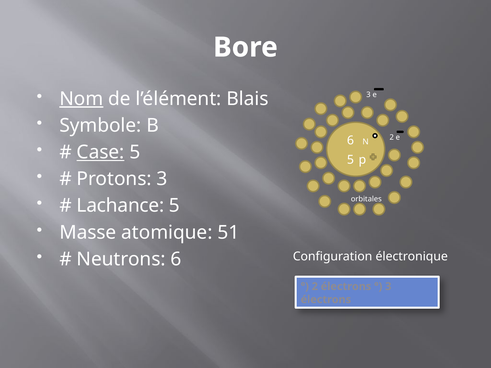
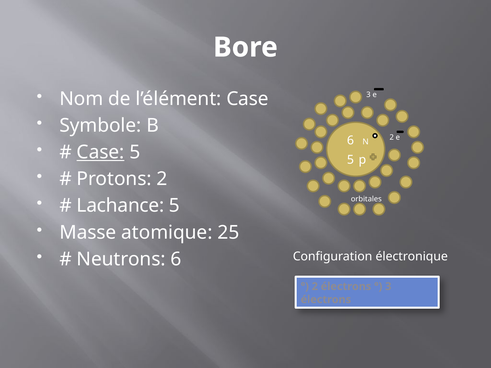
Nom underline: present -> none (81, 99)
l’élément Blais: Blais -> Case (248, 99)
Protons 3: 3 -> 2 (162, 179)
51: 51 -> 25 (228, 233)
